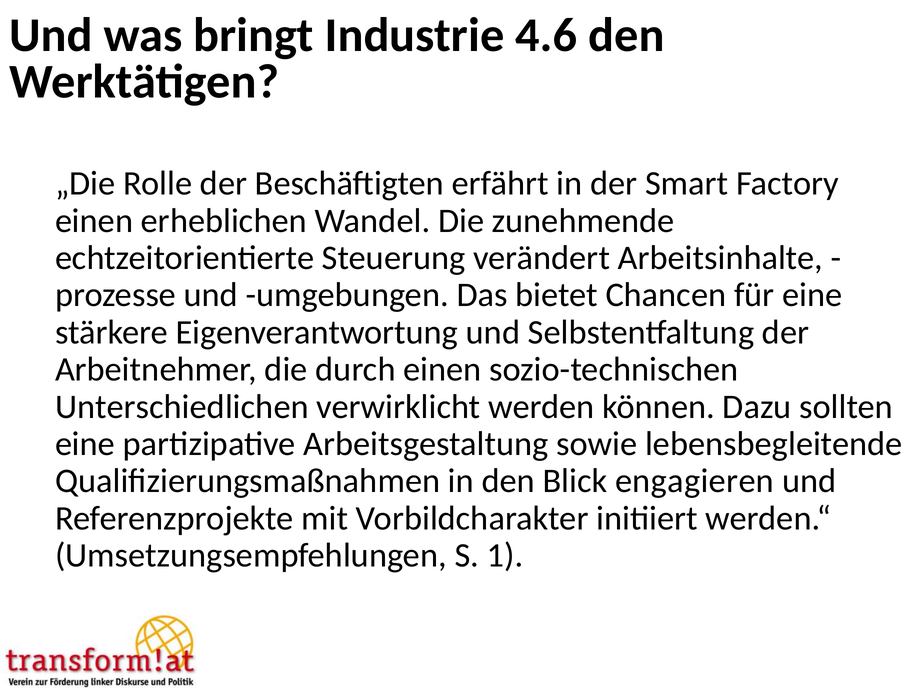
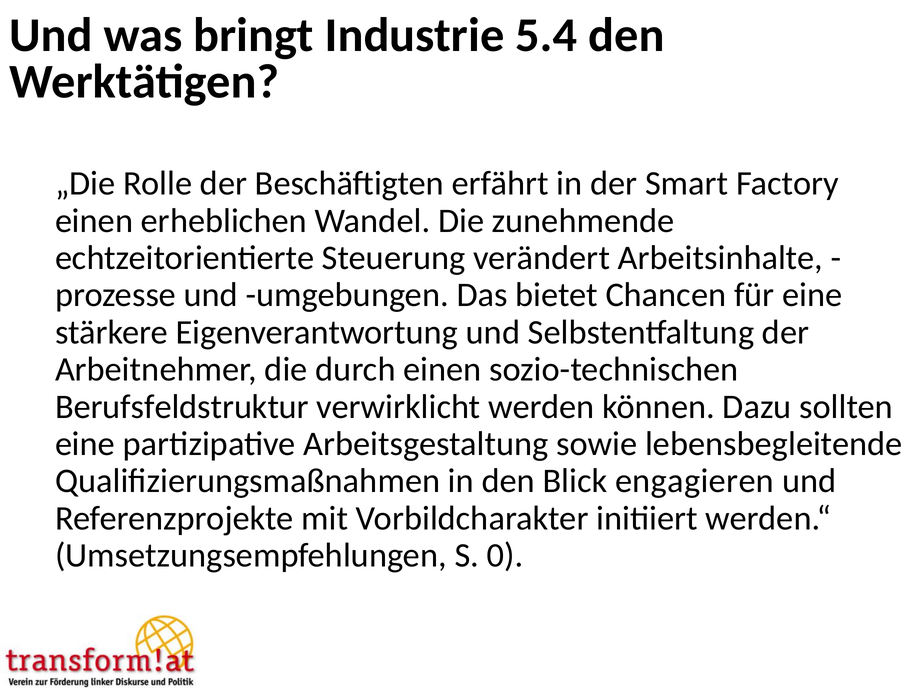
4.6: 4.6 -> 5.4 (546, 35)
Unterschiedlichen: Unterschiedlichen -> Berufsfeldstruktur (182, 407)
1: 1 -> 0 (505, 555)
